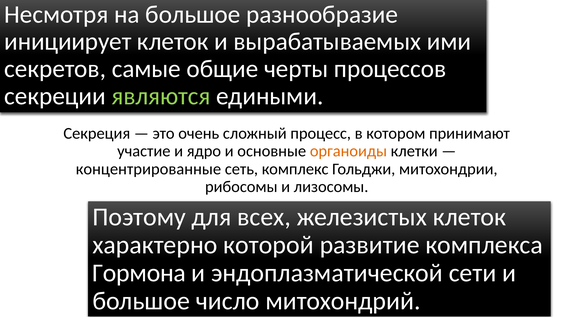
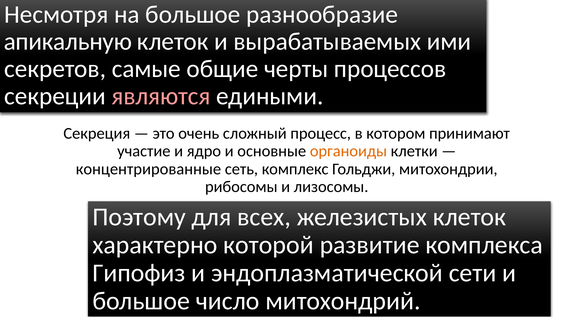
инициирует: инициирует -> апикальную (68, 42)
являются colour: light green -> pink (161, 96)
Гормона: Гормона -> Гипофиз (139, 273)
